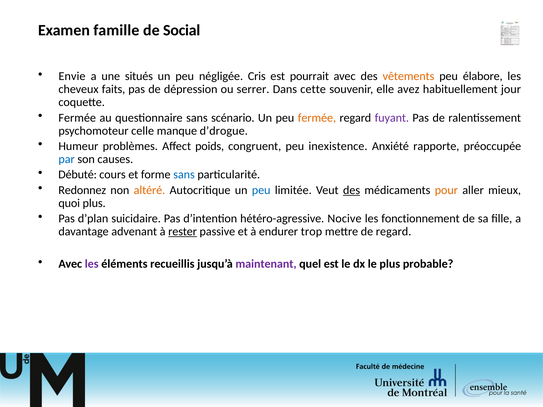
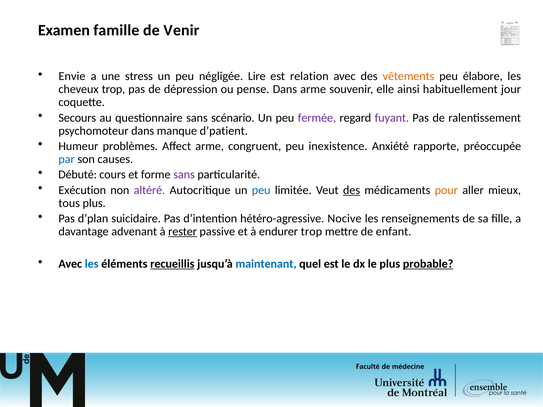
Social: Social -> Venir (182, 30)
situés: situés -> stress (139, 76)
Cris: Cris -> Lire (257, 76)
pourrait: pourrait -> relation (309, 76)
cheveux faits: faits -> trop (113, 89)
serrer: serrer -> pense (253, 89)
Dans cette: cette -> arme (313, 89)
avez: avez -> ainsi (408, 89)
Fermée: Fermée -> Secours (77, 118)
fermée colour: orange -> purple (317, 118)
psychomoteur celle: celle -> dans (143, 131)
d’drogue: d’drogue -> d’patient (224, 131)
Affect poids: poids -> arme (210, 146)
sans colour: blue -> purple (184, 175)
Redonnez: Redonnez -> Exécution (82, 190)
altéré colour: orange -> purple (149, 190)
quoi: quoi -> tous (69, 203)
fonctionnement: fonctionnement -> renseignements (420, 219)
de regard: regard -> enfant (394, 232)
les colour: purple -> blue (92, 264)
recueillis underline: none -> present (172, 264)
maintenant colour: purple -> blue (266, 264)
probable underline: none -> present (428, 264)
